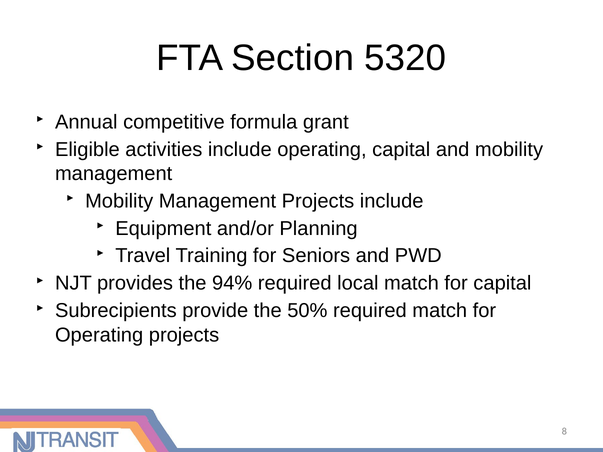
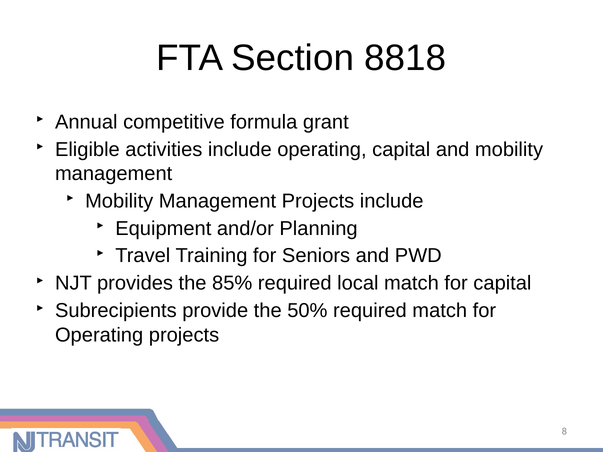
5320: 5320 -> 8818 (405, 58)
94%: 94% -> 85% (232, 283)
